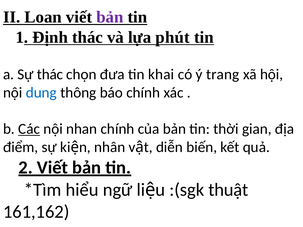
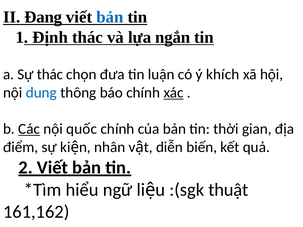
Loan: Loan -> Đang (43, 17)
bản colour: purple -> blue (110, 17)
phút: phút -> ngắn (173, 37)
khai: khai -> luận (161, 75)
trang: trang -> khích (223, 75)
xác underline: none -> present (174, 93)
nhan: nhan -> quốc (82, 129)
